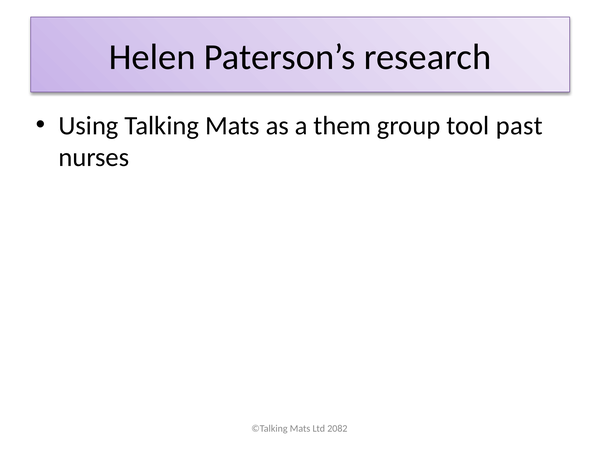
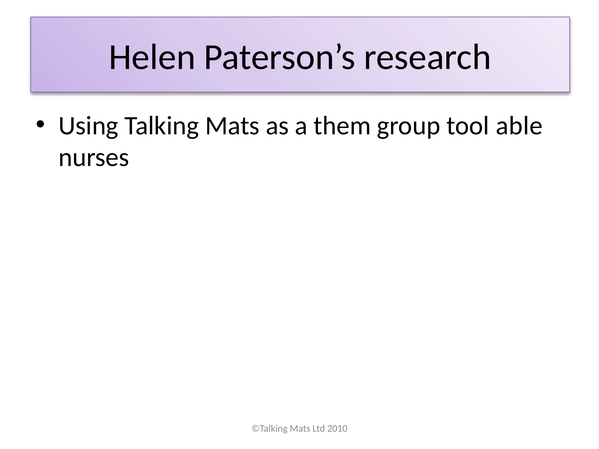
past: past -> able (519, 126)
2082: 2082 -> 2010 (337, 429)
